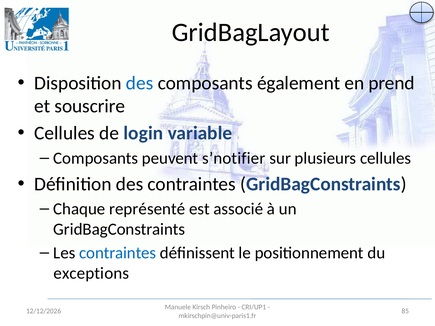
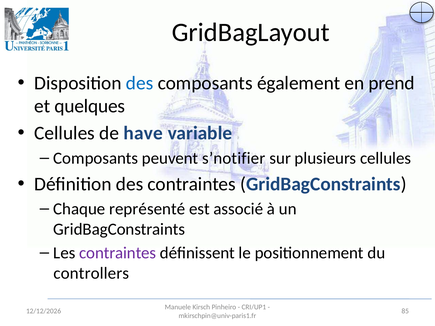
souscrire: souscrire -> quelques (90, 106)
login: login -> have (143, 133)
contraintes colour: blue -> purple (118, 253)
exceptions: exceptions -> controllers (91, 273)
